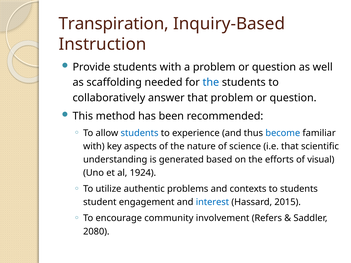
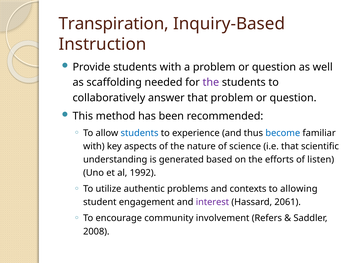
the colour: blue -> purple (211, 82)
visual: visual -> listen (321, 160)
1924: 1924 -> 1992 (143, 173)
to students: students -> allowing (299, 189)
interest colour: blue -> purple (212, 202)
2015: 2015 -> 2061 (288, 202)
2080: 2080 -> 2008 (96, 232)
